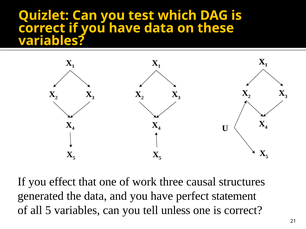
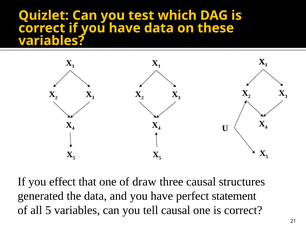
work: work -> draw (144, 182)
tell unless: unless -> causal (176, 211)
